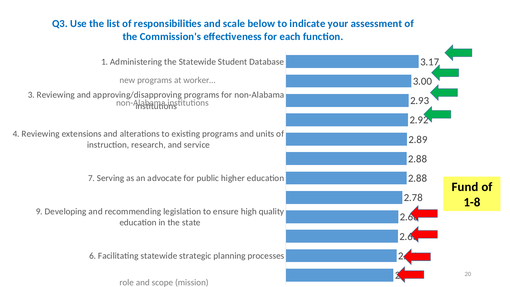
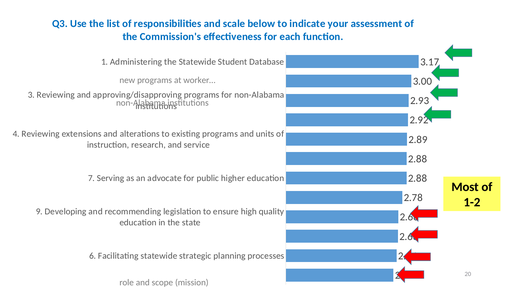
Fund: Fund -> Most (465, 187)
1-8: 1-8 -> 1-2 (472, 202)
